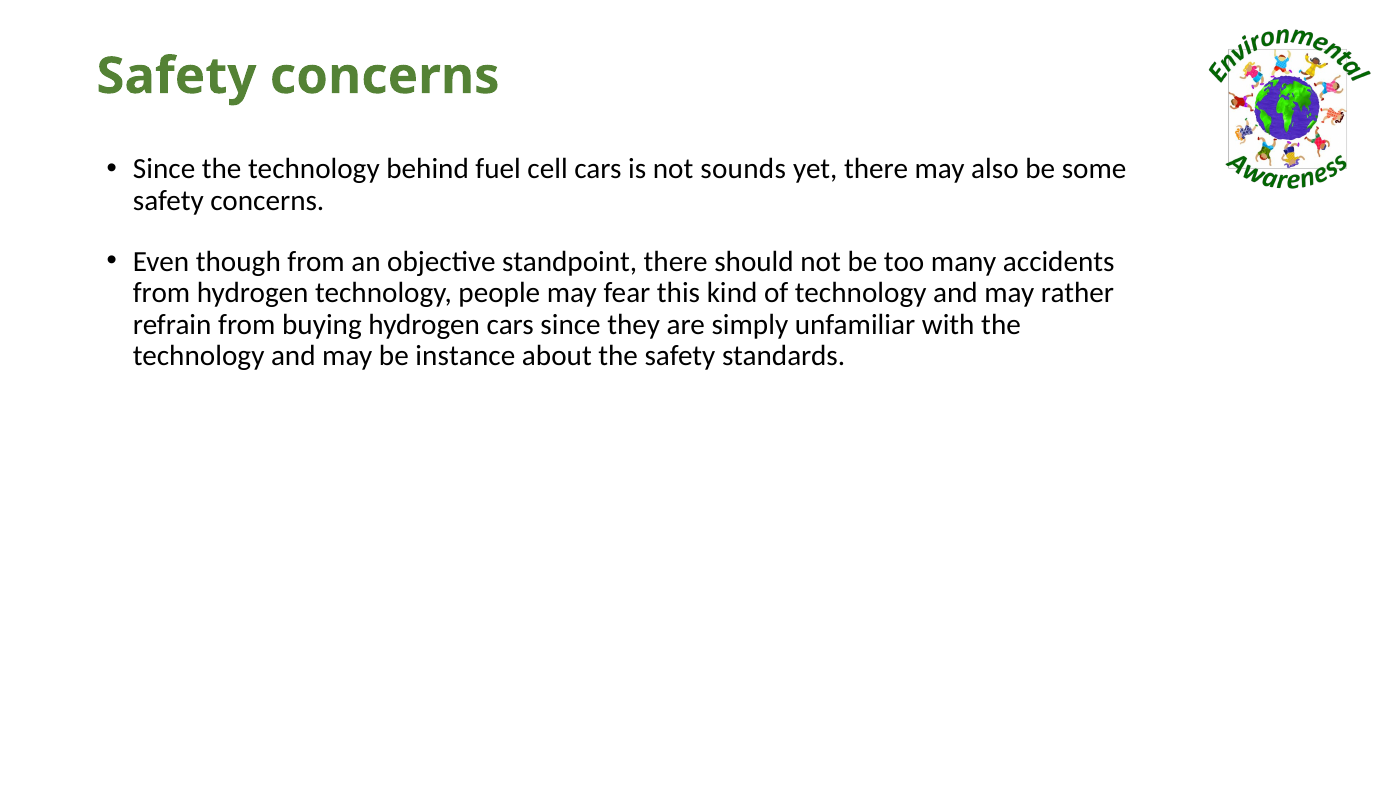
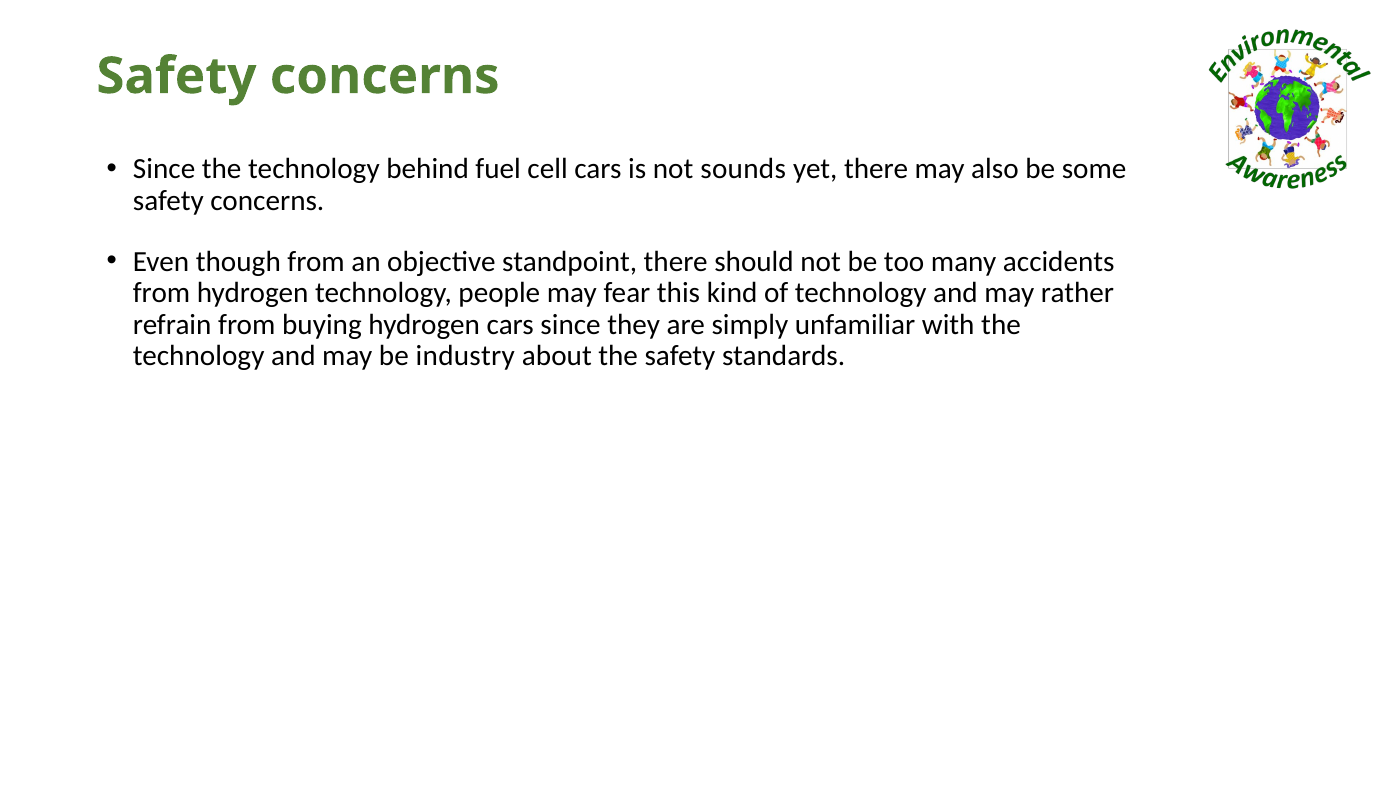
instance: instance -> industry (465, 356)
